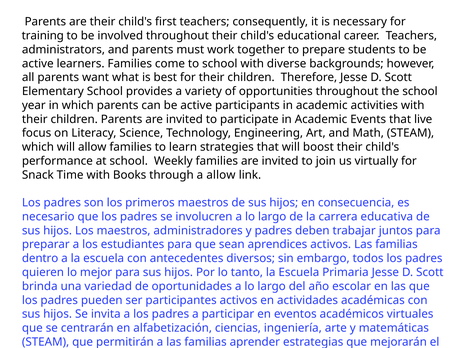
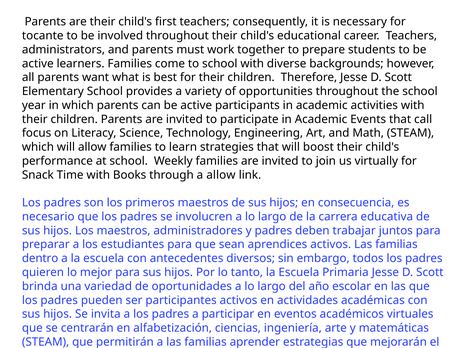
training: training -> tocante (43, 36)
live: live -> call (423, 119)
